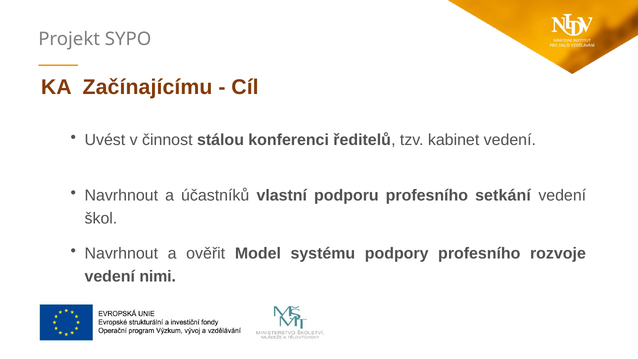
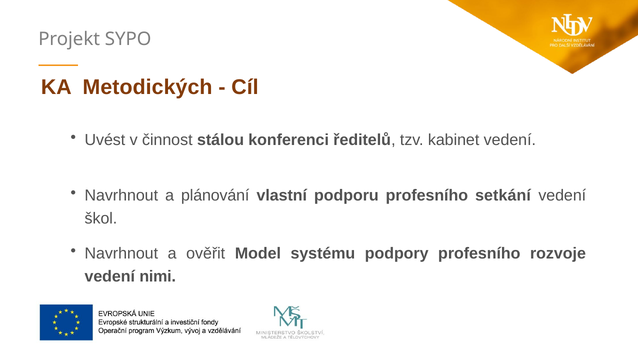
Začínajícímu: Začínajícímu -> Metodických (148, 87)
účastníků: účastníků -> plánování (215, 196)
